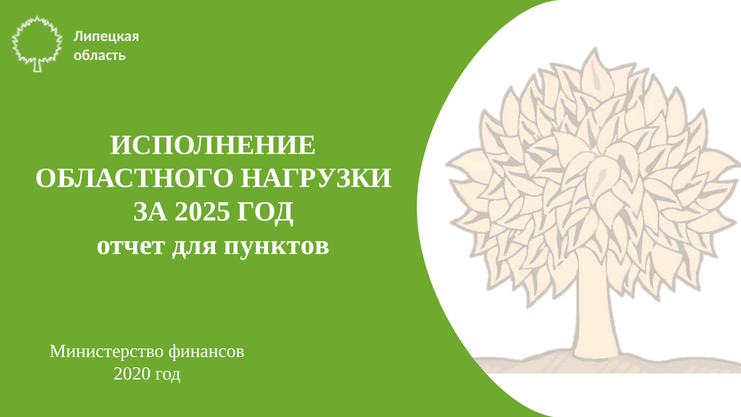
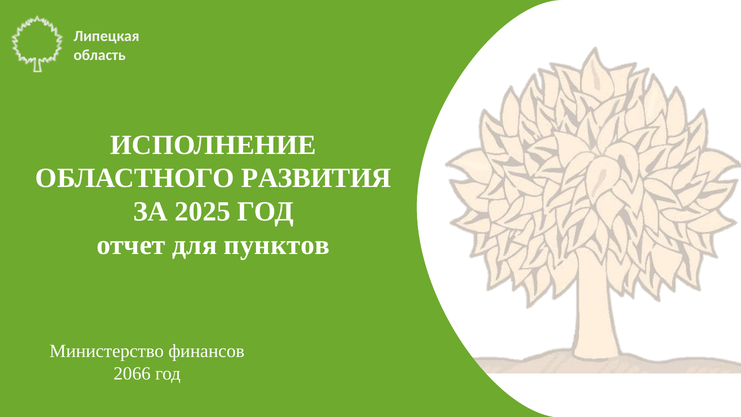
НАГРУЗКИ: НАГРУЗКИ -> РАЗВИТИЯ (316, 178)
2020: 2020 -> 2066 (132, 373)
